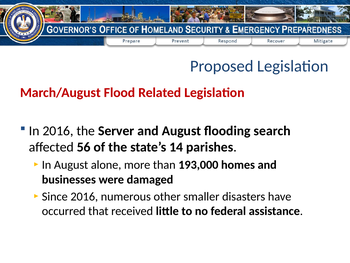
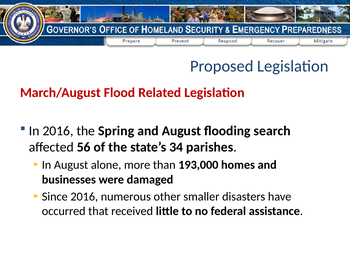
Server: Server -> Spring (116, 131)
14: 14 -> 34 (176, 147)
